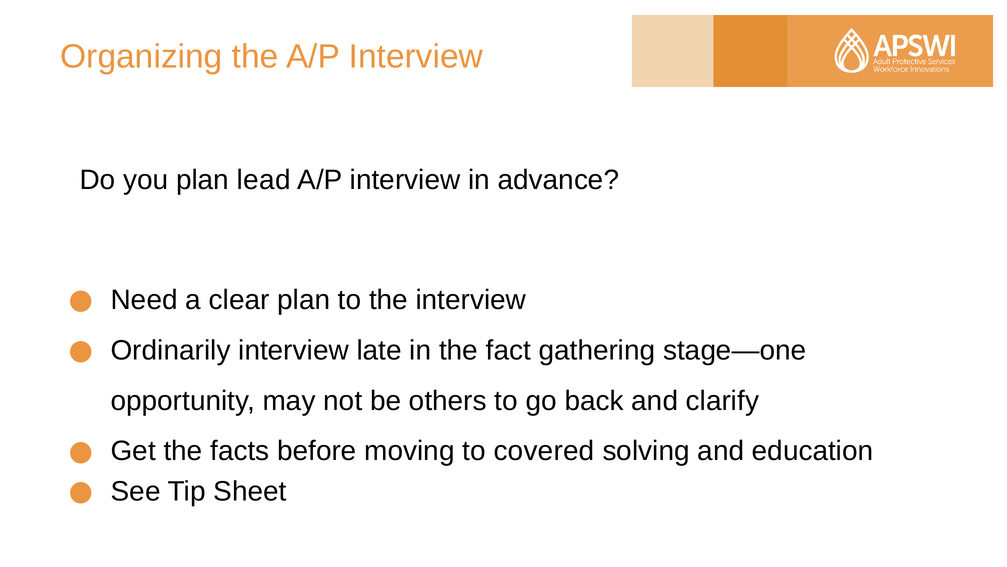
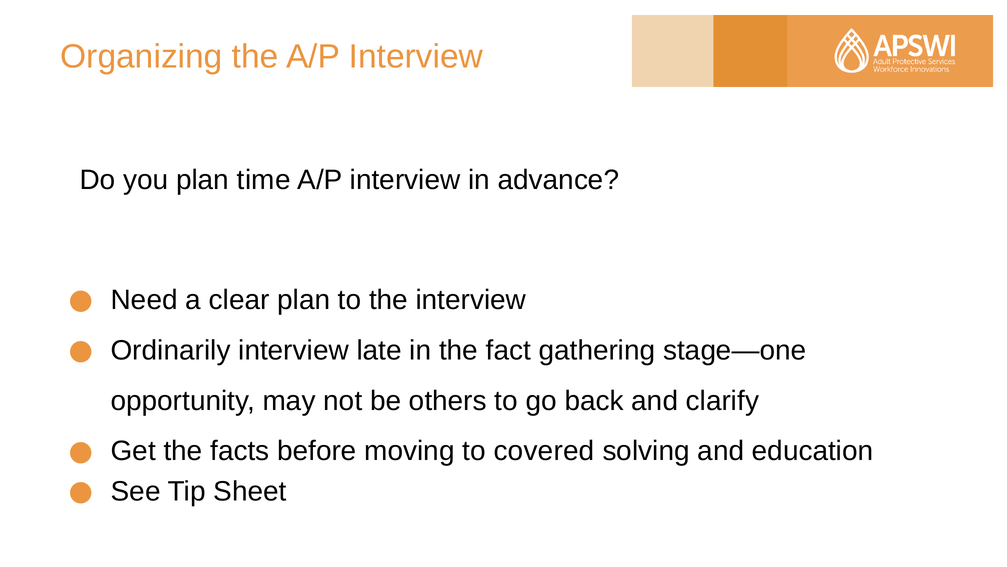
lead: lead -> time (264, 180)
